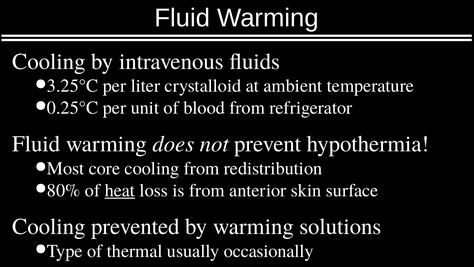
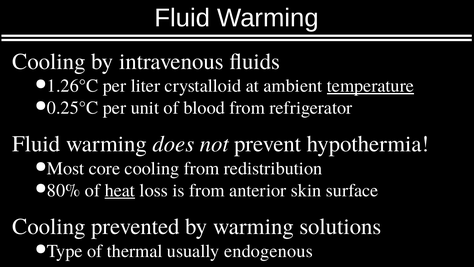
3.25°C: 3.25°C -> 1.26°C (73, 86)
temperature underline: none -> present (370, 86)
occasionally: occasionally -> endogenous (268, 251)
